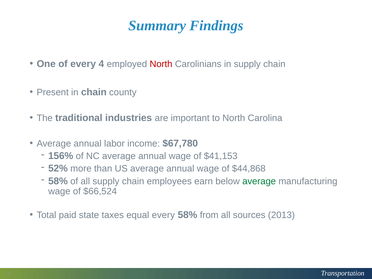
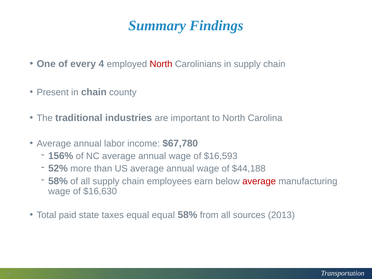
$41,153: $41,153 -> $16,593 (221, 156)
$44,868: $44,868 -> $44,188 (249, 169)
average colour: green -> red (259, 181)
$66,524: $66,524 -> $16,630 (100, 191)
equal every: every -> equal (163, 215)
